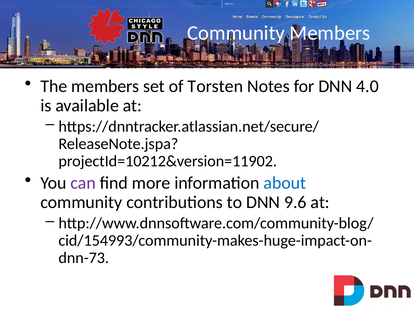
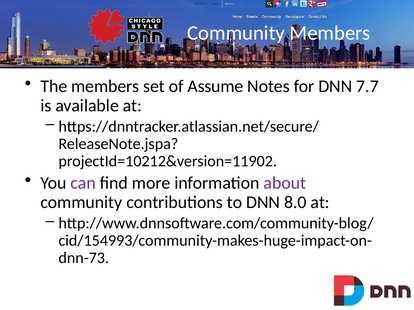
Torsten: Torsten -> Assume (216, 86)
4.0: 4.0 -> 7.7 (368, 86)
about colour: blue -> purple (285, 183)
9.6: 9.6 -> 8.0 (295, 203)
